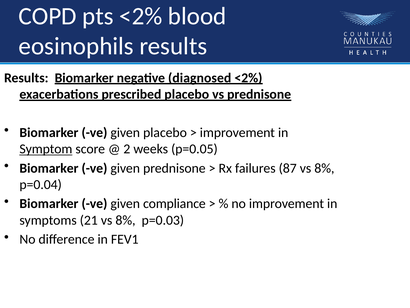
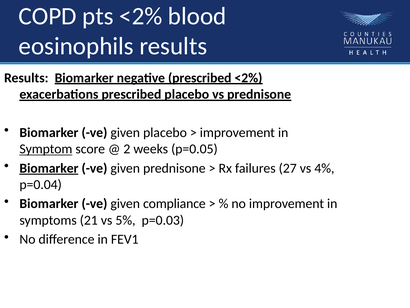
negative diagnosed: diagnosed -> prescribed (200, 78)
Biomarker underline: none -> present (49, 168)
87: 87 -> 27 (288, 168)
8%: 8% -> 4% (324, 168)
21 vs 8%: 8% -> 5% (125, 220)
